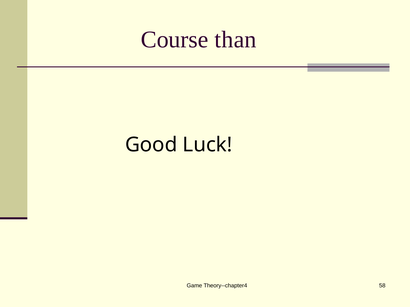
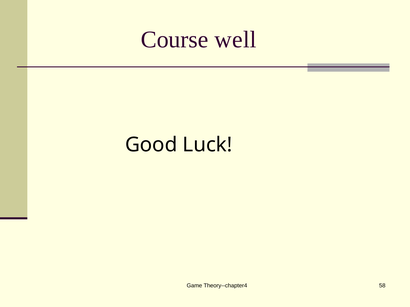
than: than -> well (236, 40)
